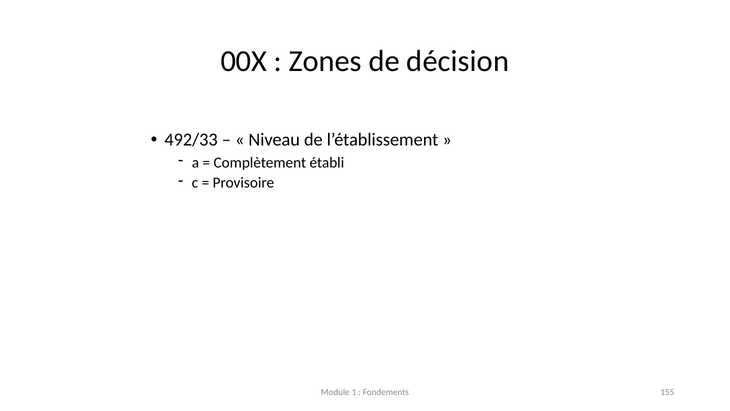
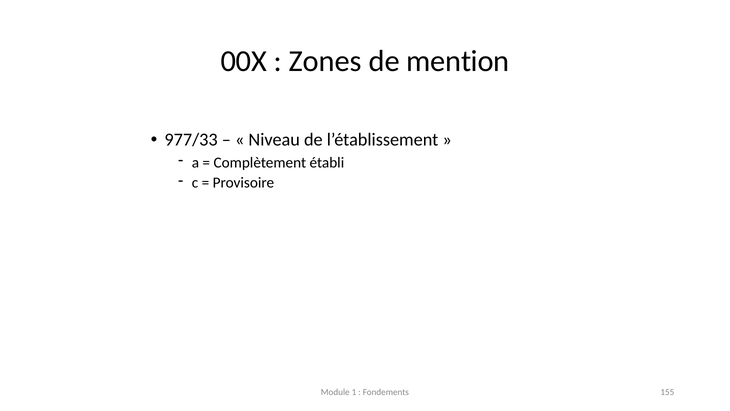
décision: décision -> mention (458, 61)
492/33: 492/33 -> 977/33 (191, 140)
